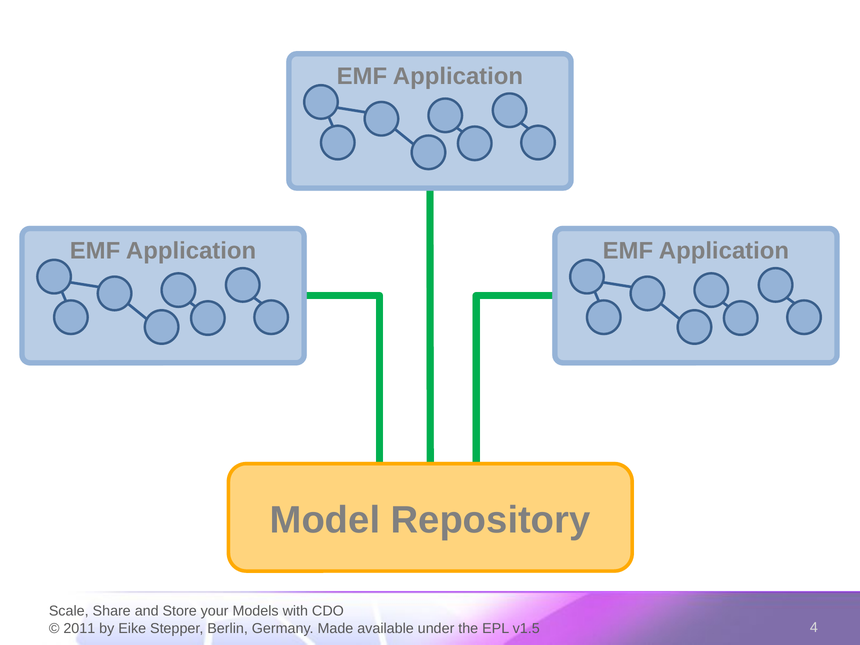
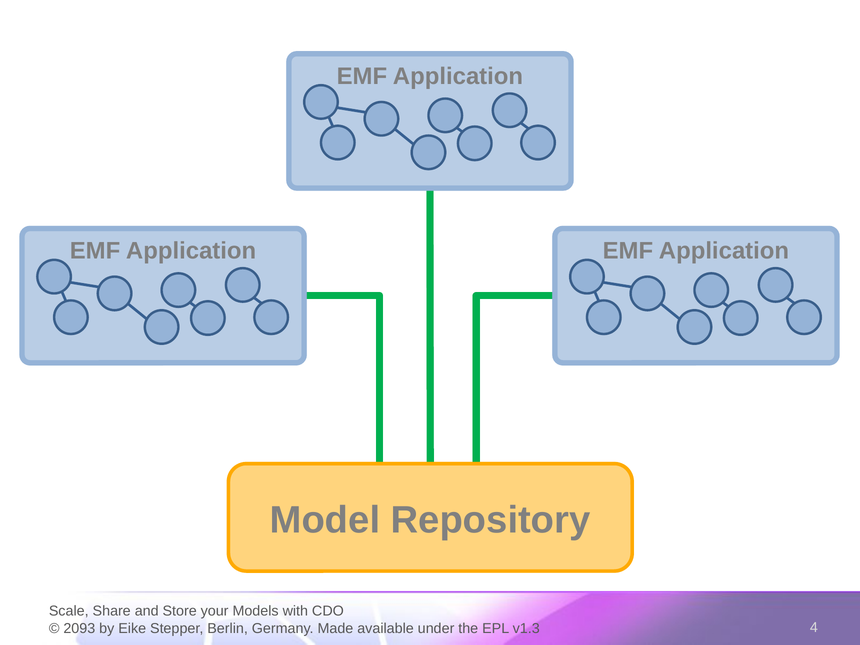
2011: 2011 -> 2093 (79, 628)
v1.5: v1.5 -> v1.3 (526, 628)
